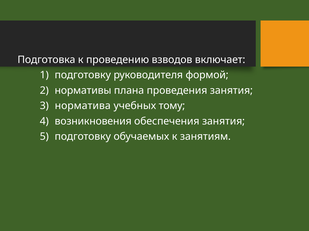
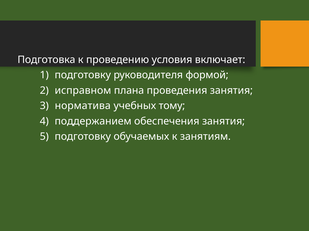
взводов: взводов -> условия (172, 60)
нормативы: нормативы -> исправном (83, 91)
возникновения: возникновения -> поддержанием (93, 122)
